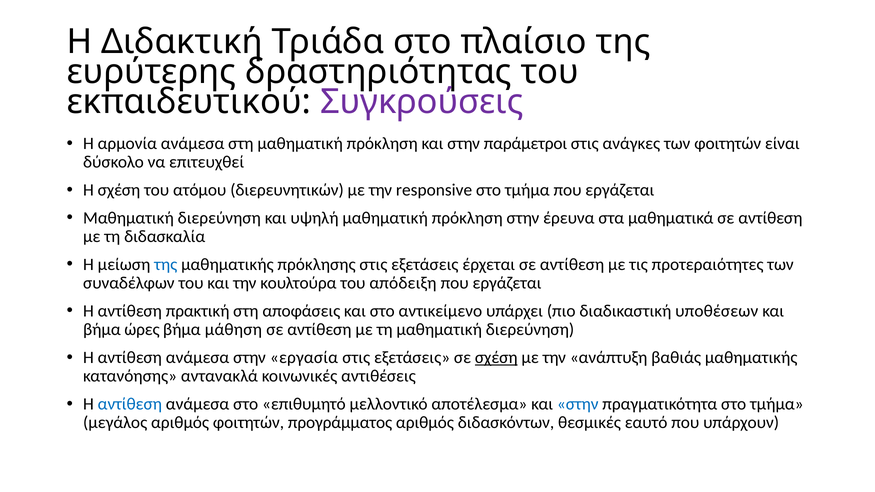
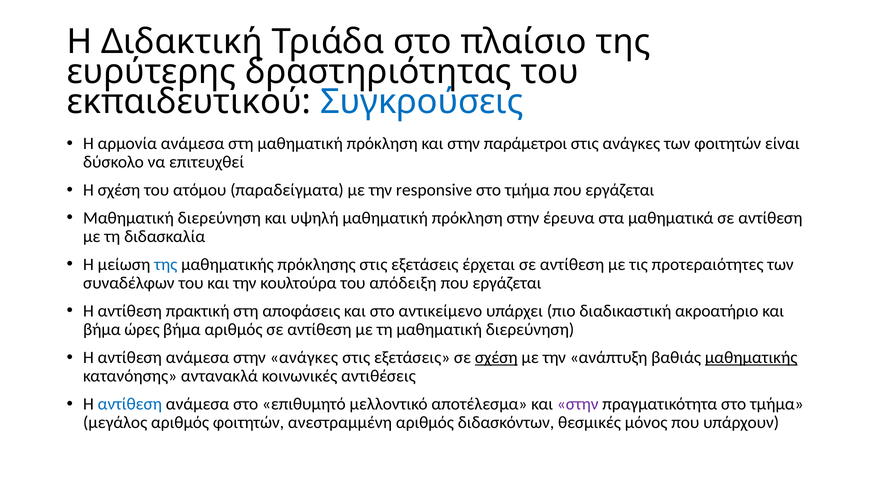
Συγκρούσεις colour: purple -> blue (422, 102)
διερευνητικών: διερευνητικών -> παραδείγματα (287, 190)
υποθέσεων: υποθέσεων -> ακροατήριο (717, 311)
βήμα μάθηση: μάθηση -> αριθμός (234, 330)
στην εργασία: εργασία -> ανάγκες (304, 357)
μαθηματικής underline: none -> present (751, 357)
στην colour: blue -> purple (578, 404)
προγράμματος: προγράμματος -> ανεστραμμένη (340, 423)
εαυτό: εαυτό -> μόνος (646, 423)
